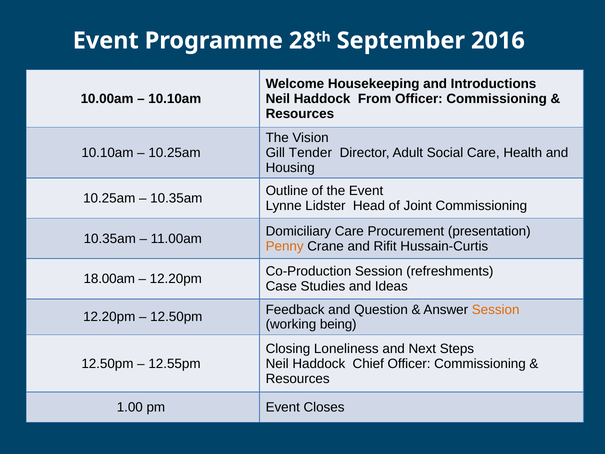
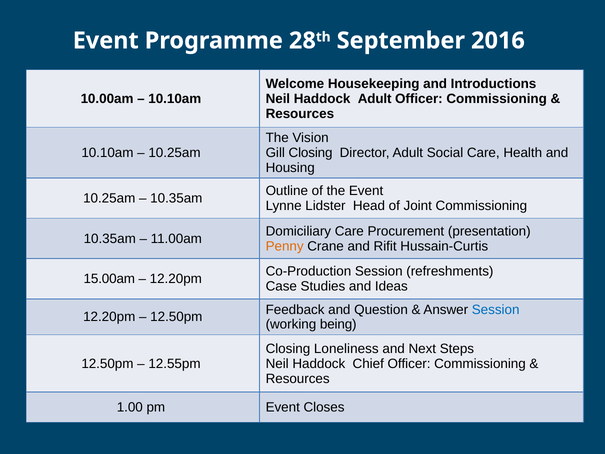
Haddock From: From -> Adult (375, 99)
Gill Tender: Tender -> Closing (311, 153)
18.00am: 18.00am -> 15.00am (109, 279)
Session colour: orange -> blue (496, 309)
